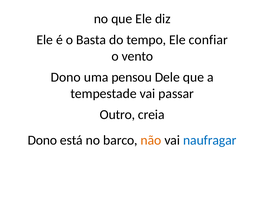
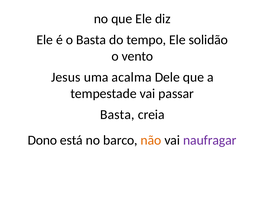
confiar: confiar -> solidão (208, 40)
Dono: Dono -> Jesus (66, 77)
pensou: pensou -> acalma (132, 77)
Outro: Outro -> Basta (117, 115)
naufragar colour: blue -> purple (210, 140)
